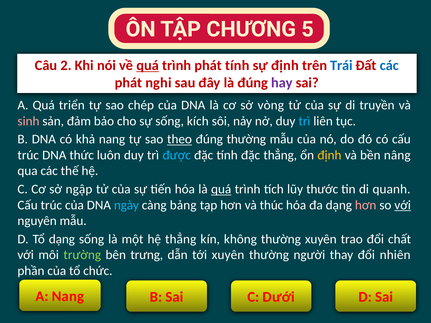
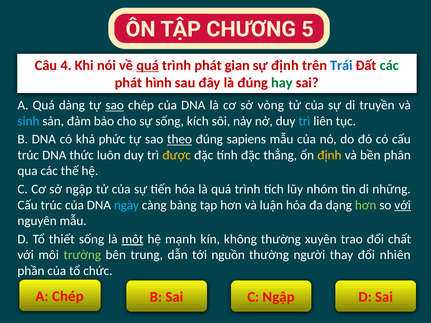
2: 2 -> 4 (66, 66)
phát tính: tính -> gian (237, 66)
các colour: blue -> green (389, 66)
nghi: nghi -> hình (159, 83)
hay colour: purple -> green (282, 83)
triển: triển -> dàng (72, 105)
sao underline: none -> present (115, 105)
sinh colour: pink -> light blue (28, 121)
khả nang: nang -> phức (112, 139)
đúng thường: thường -> sapiens (246, 139)
được colour: light blue -> yellow (177, 155)
nâng: nâng -> phân (397, 155)
quá underline: present -> none (221, 189)
thước: thước -> nhóm (322, 189)
quanh: quanh -> những (392, 189)
thúc: thúc -> luận (271, 205)
hơn colour: pink -> light green (366, 205)
Tổ dạng: dạng -> thiết (62, 239)
một underline: none -> present (133, 239)
hệ thẳng: thẳng -> mạnh (181, 239)
trưng: trưng -> trung (147, 255)
tới xuyên: xuyên -> nguồn (228, 255)
A Nang: Nang -> Chép (68, 297)
C Dưới: Dưới -> Ngập (279, 297)
